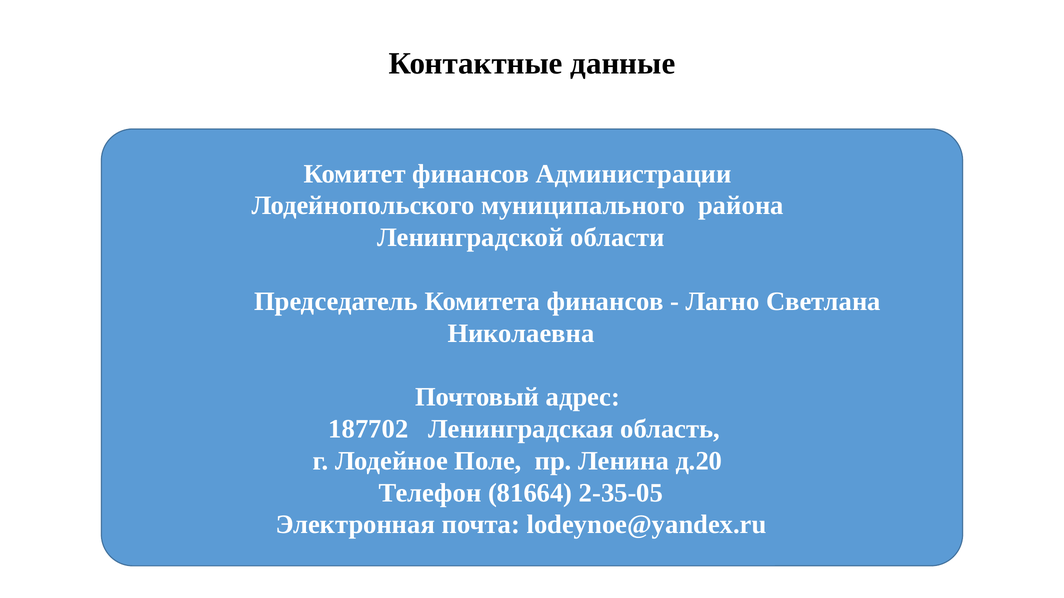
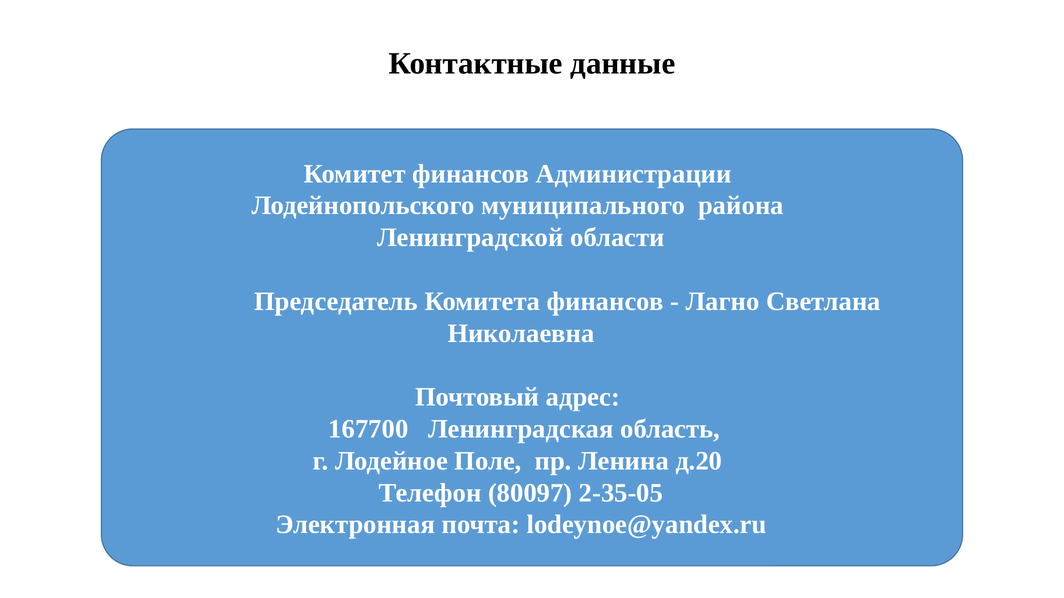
187702: 187702 -> 167700 (368, 429)
81664: 81664 -> 80097 (530, 493)
